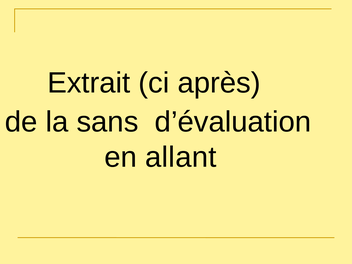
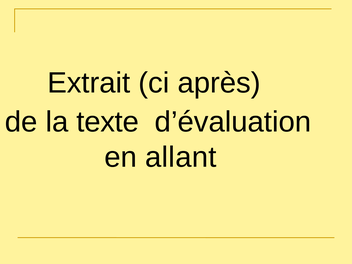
sans: sans -> texte (108, 122)
